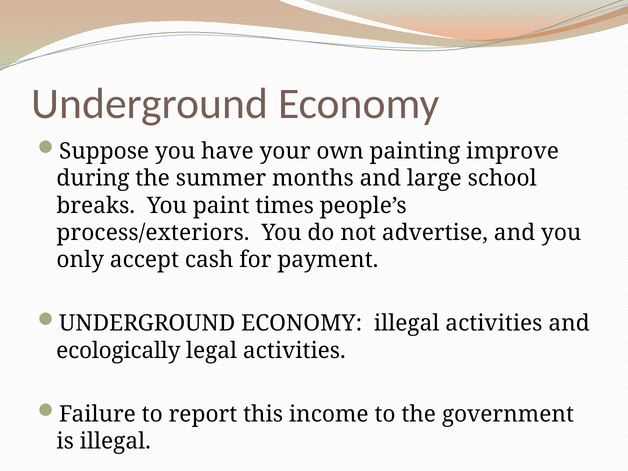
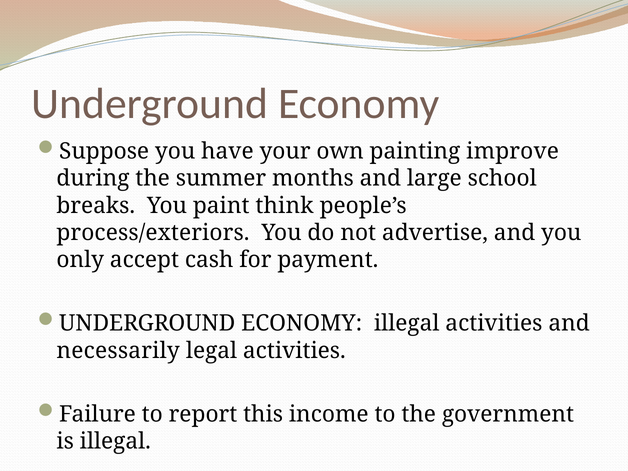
times: times -> think (285, 206)
ecologically: ecologically -> necessarily (118, 351)
